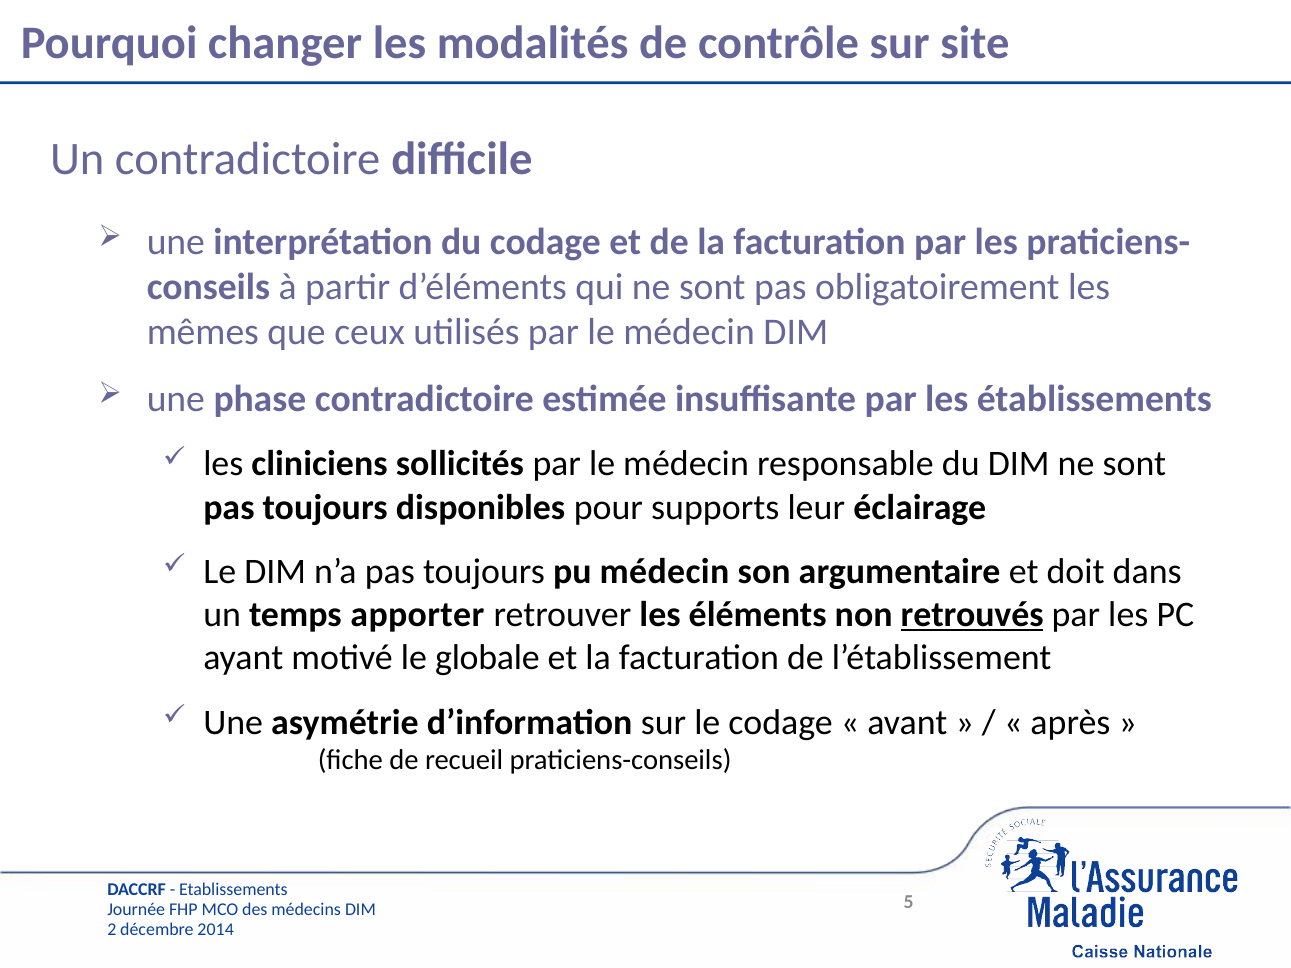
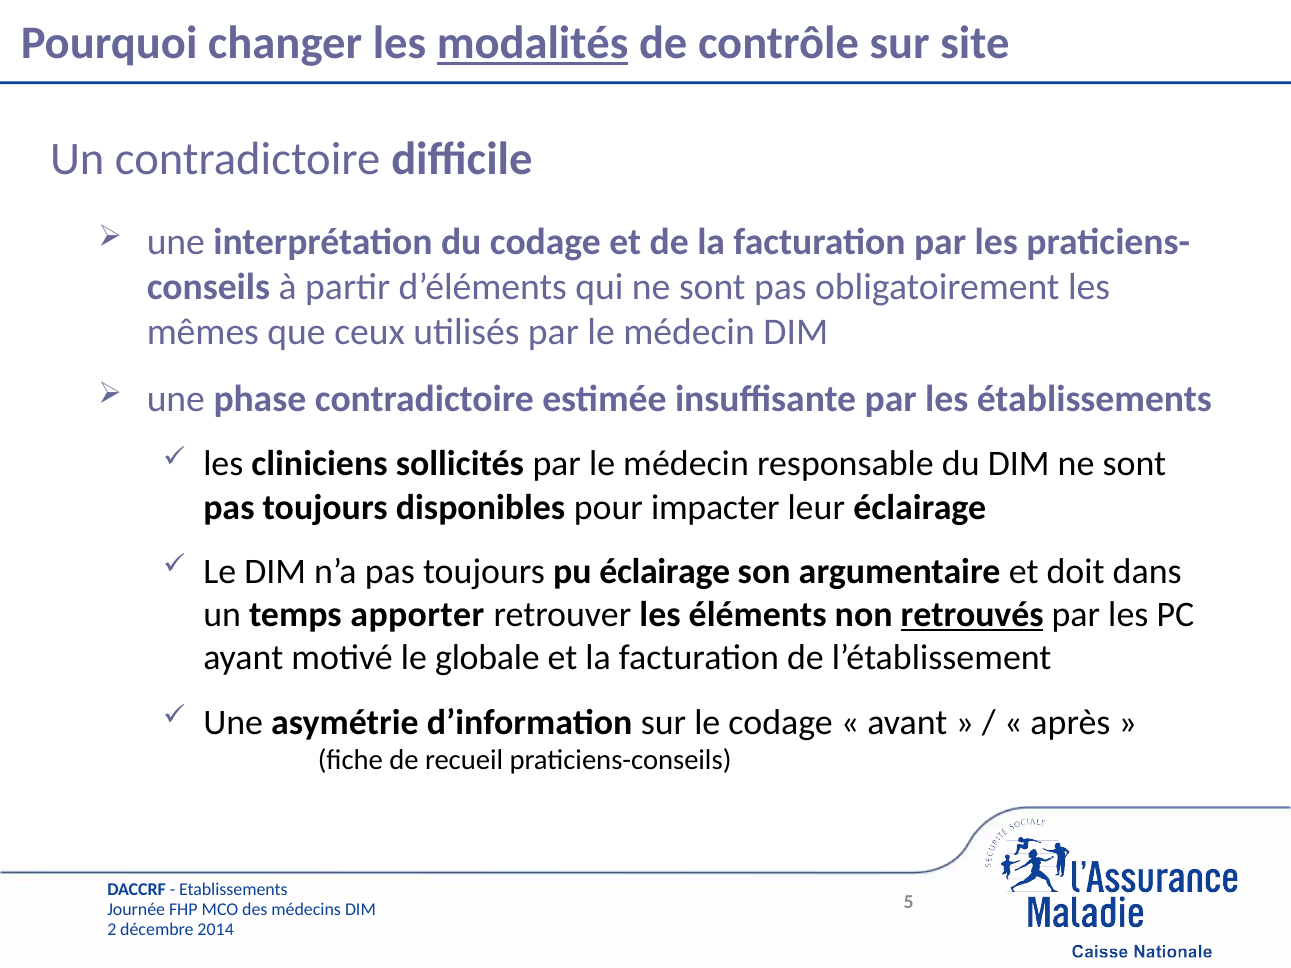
modalités underline: none -> present (533, 43)
supports: supports -> impacter (715, 507)
pu médecin: médecin -> éclairage (665, 572)
